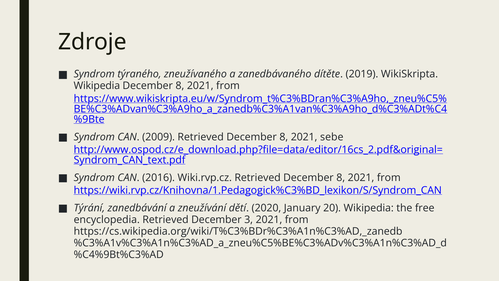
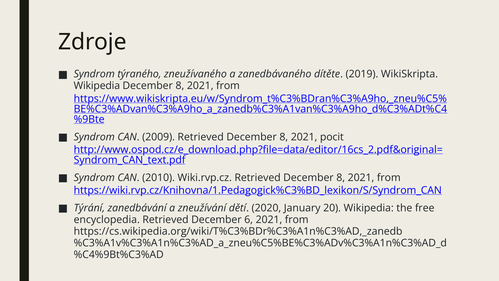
sebe: sebe -> pocit (332, 137)
2016: 2016 -> 2010 (159, 177)
3: 3 -> 6 (249, 219)
